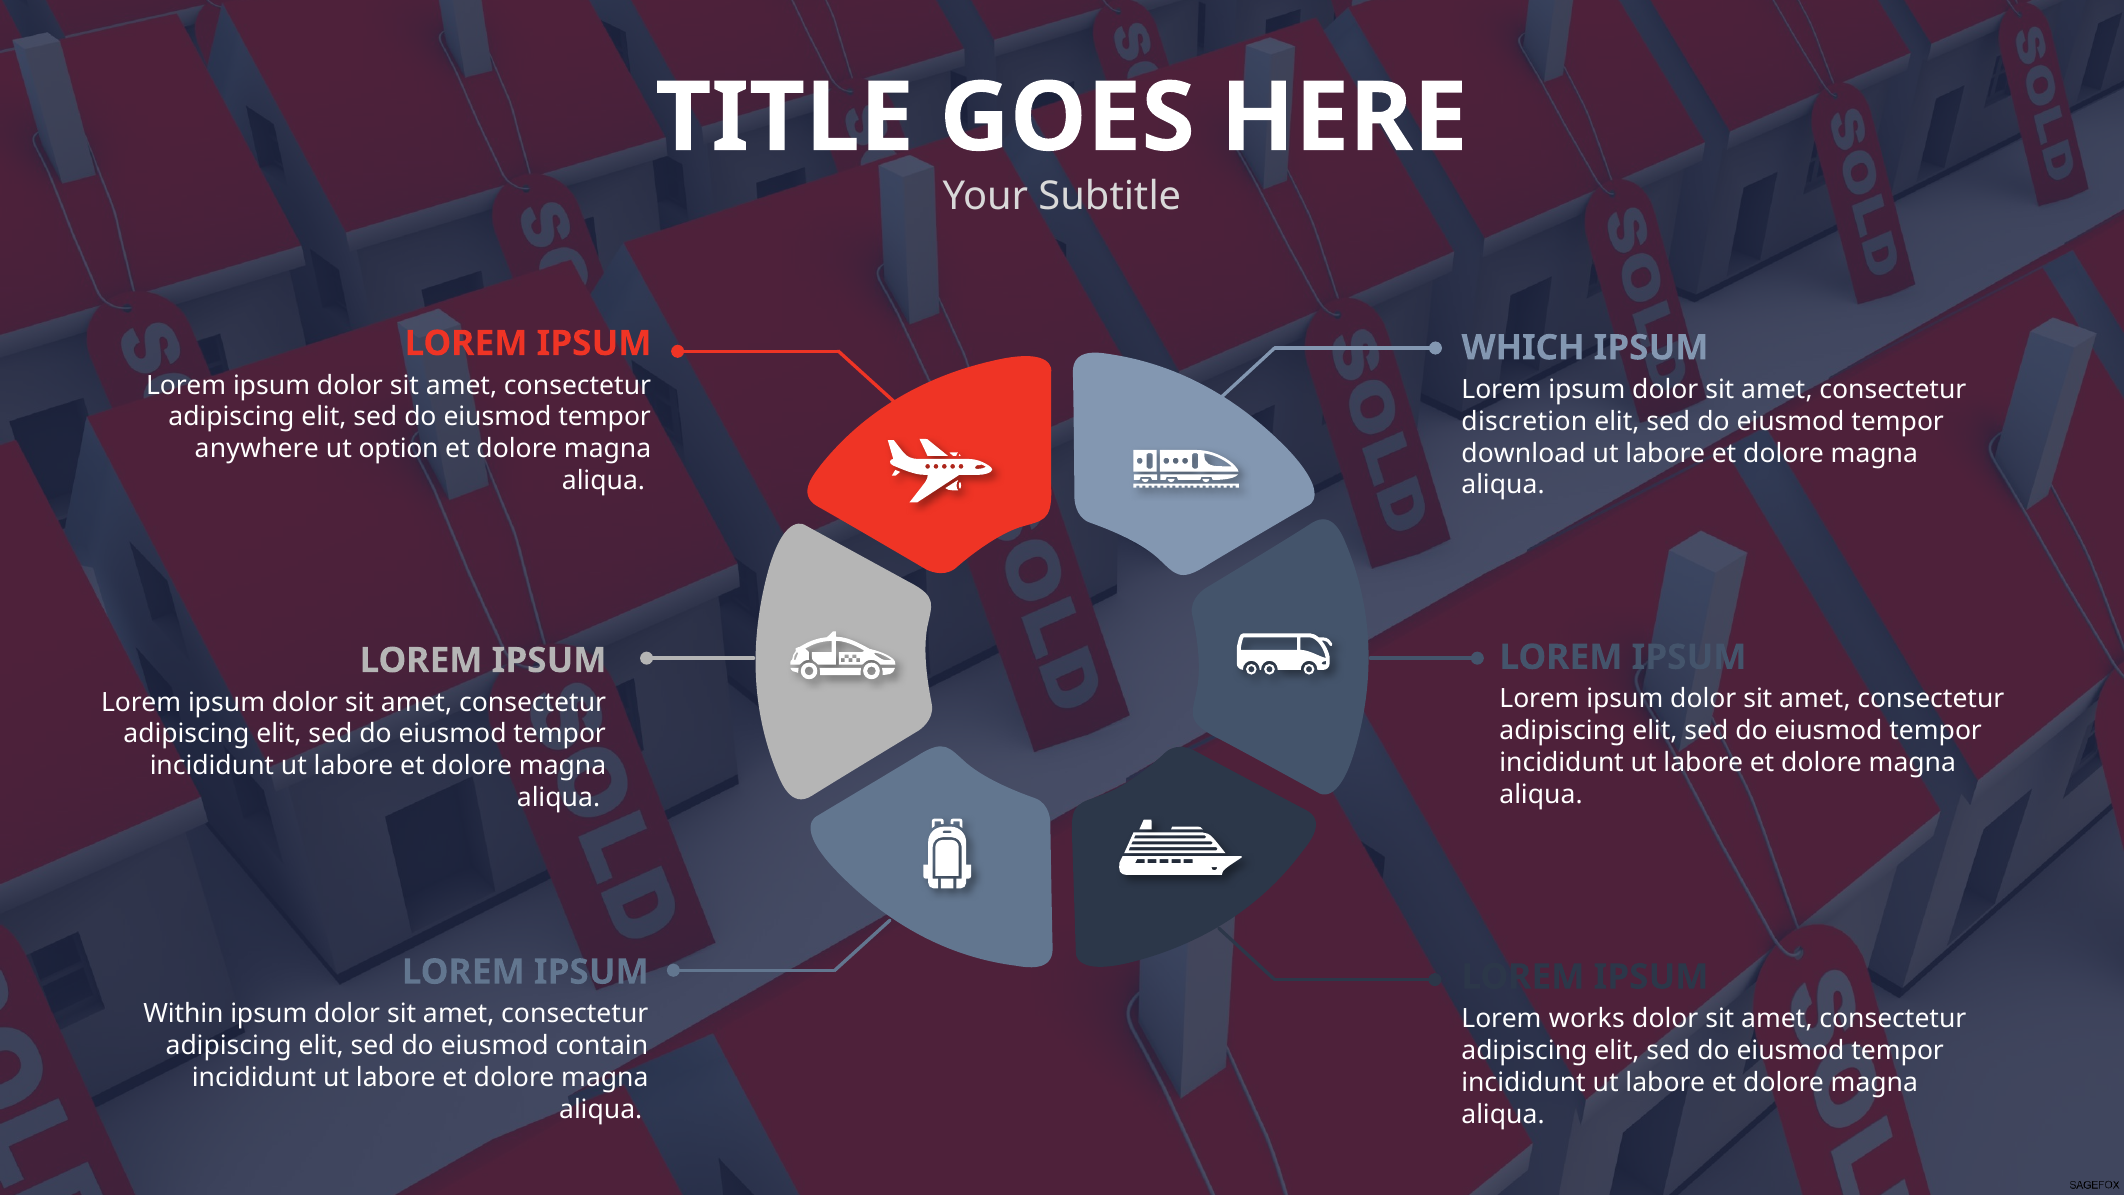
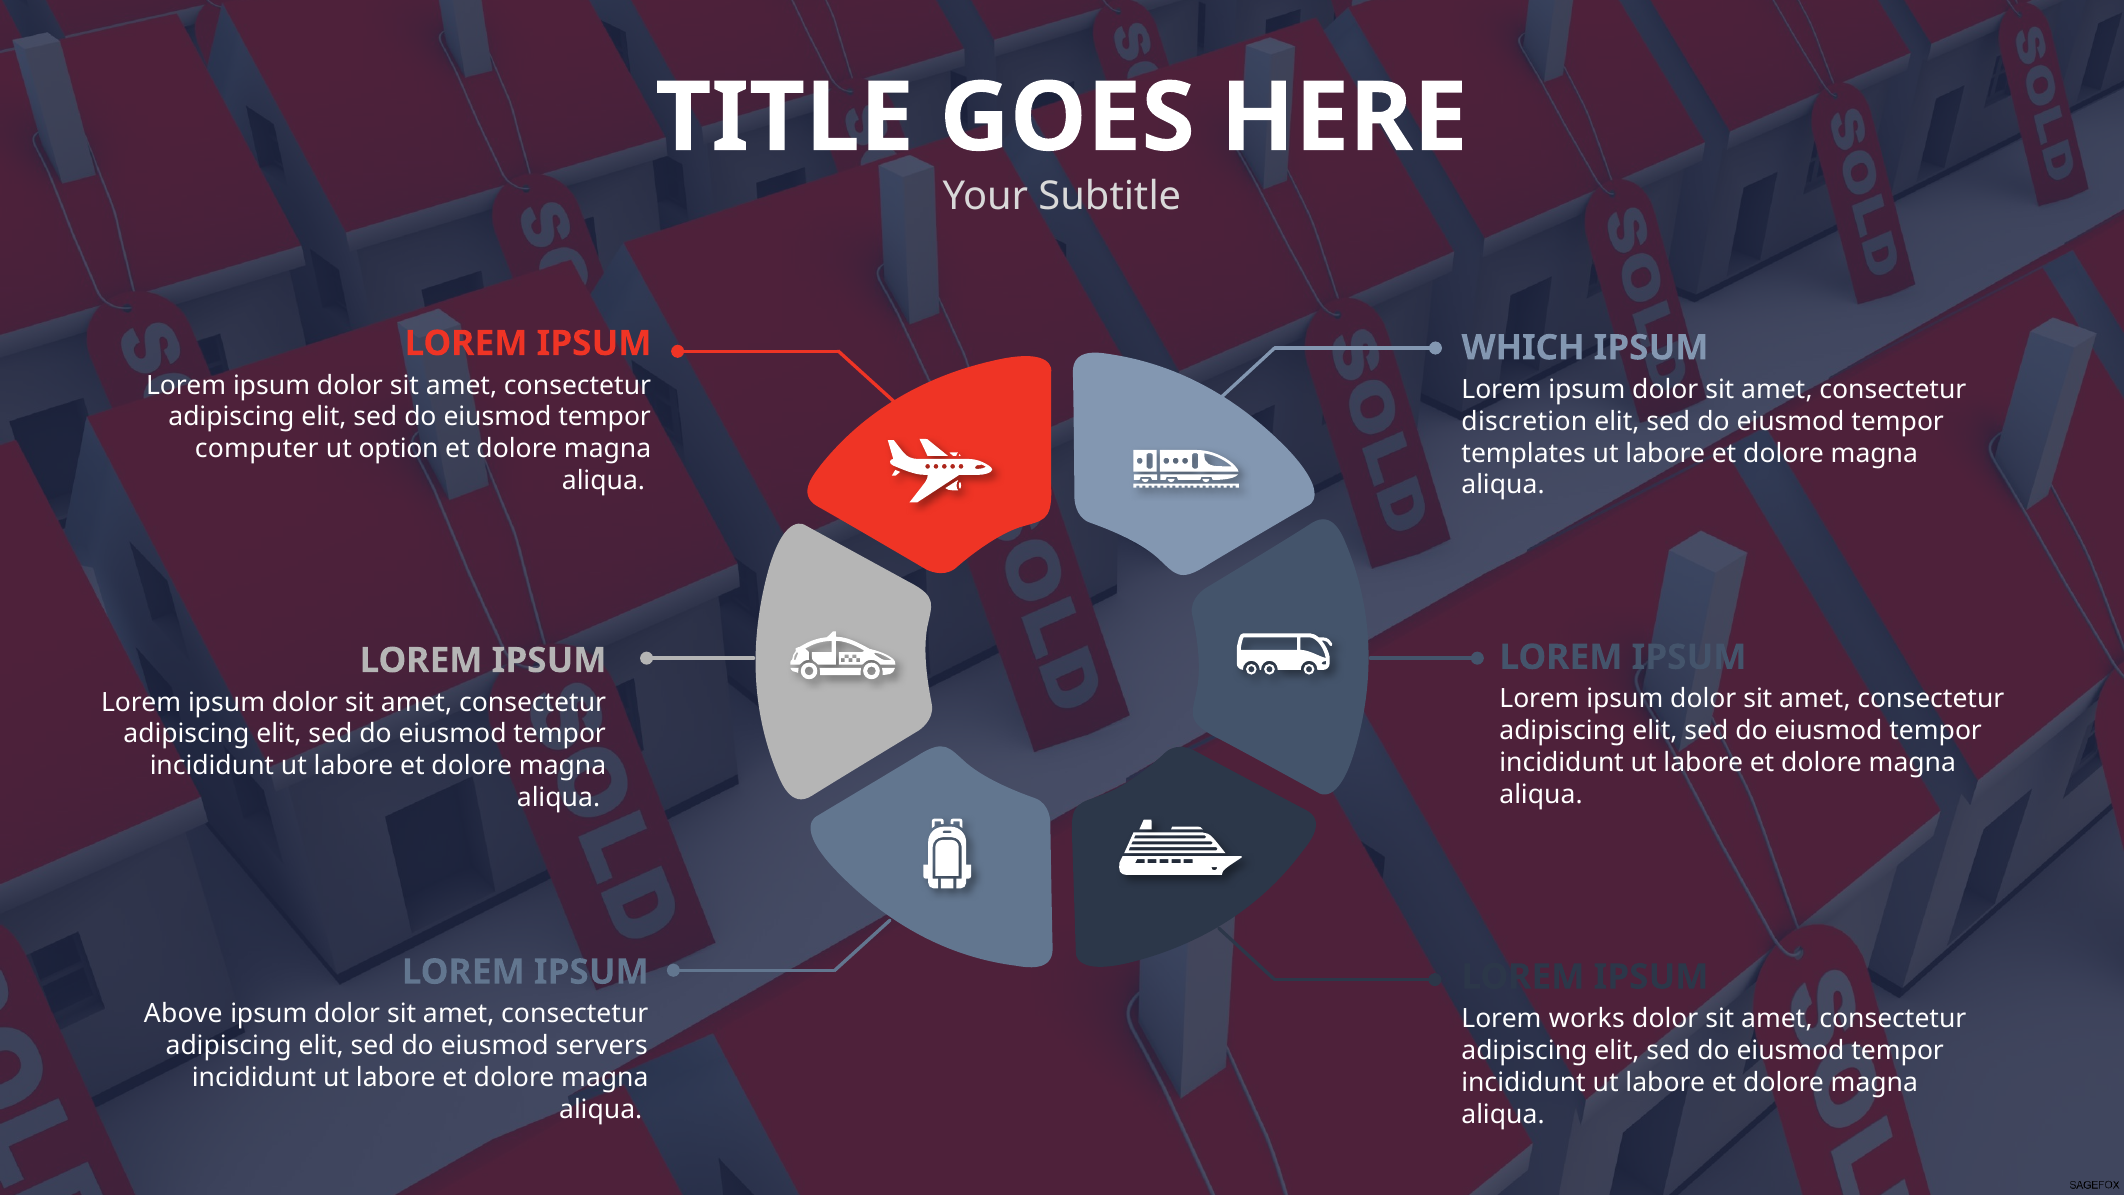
anywhere: anywhere -> computer (257, 449)
download: download -> templates (1524, 453)
Within: Within -> Above (183, 1014)
contain: contain -> servers (602, 1046)
